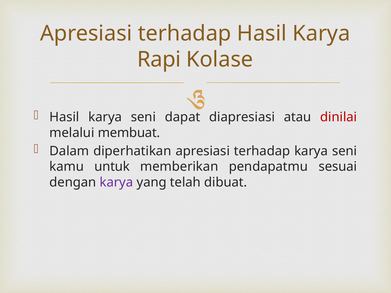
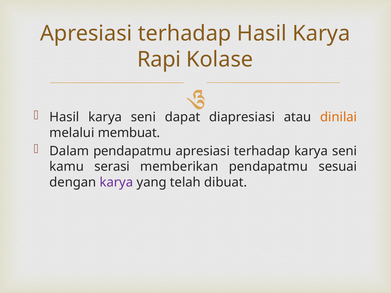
dinilai colour: red -> orange (339, 117)
Dalam diperhatikan: diperhatikan -> pendapatmu (132, 151)
untuk: untuk -> serasi (112, 167)
